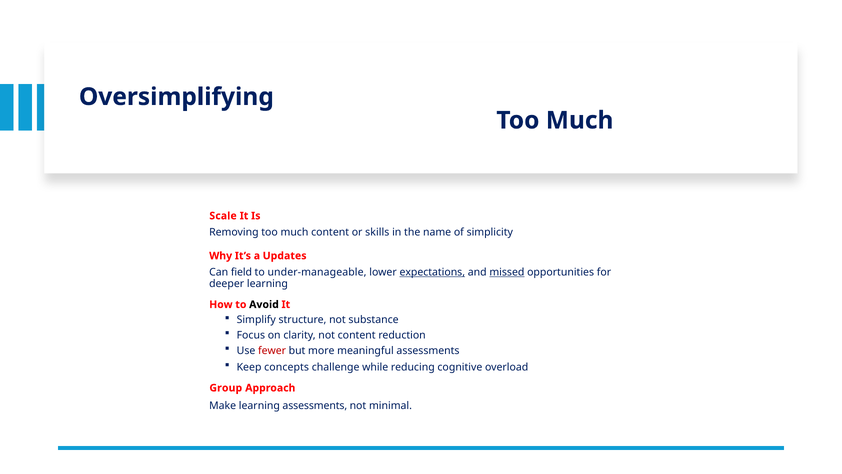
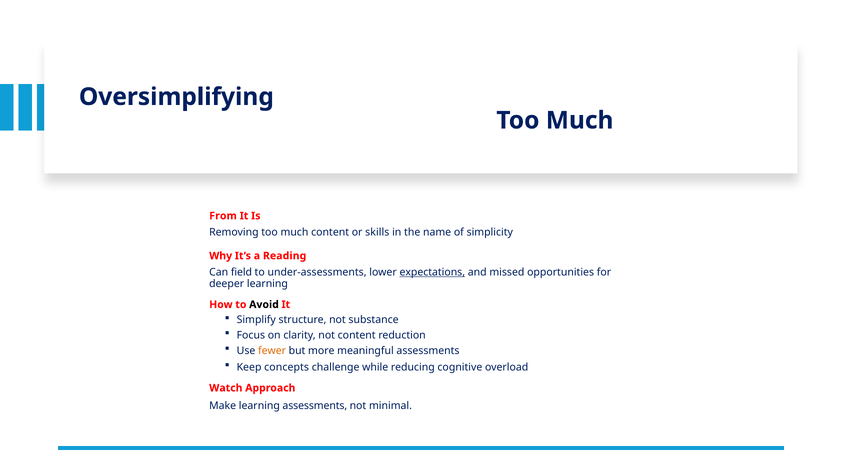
Scale: Scale -> From (223, 216)
Updates: Updates -> Reading (285, 256)
under-manageable: under-manageable -> under-assessments (317, 272)
missed underline: present -> none (507, 272)
fewer colour: red -> orange (272, 350)
Group: Group -> Watch (226, 388)
